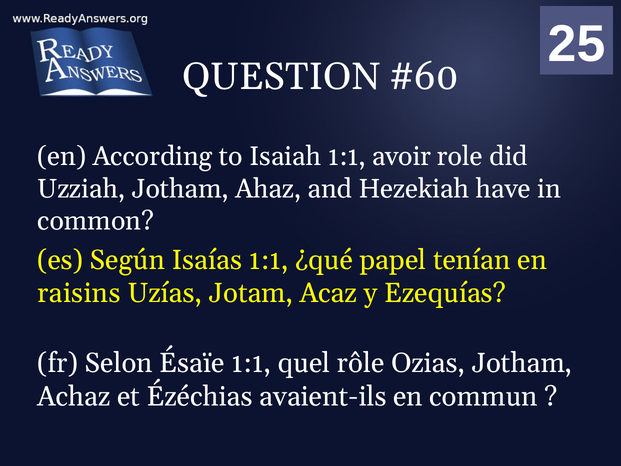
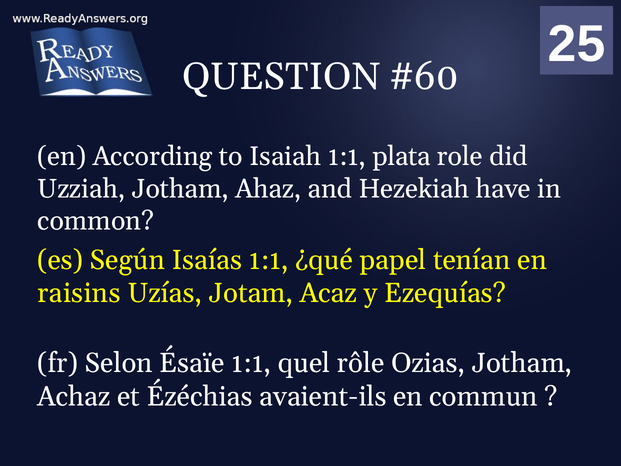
avoir: avoir -> plata (402, 156)
